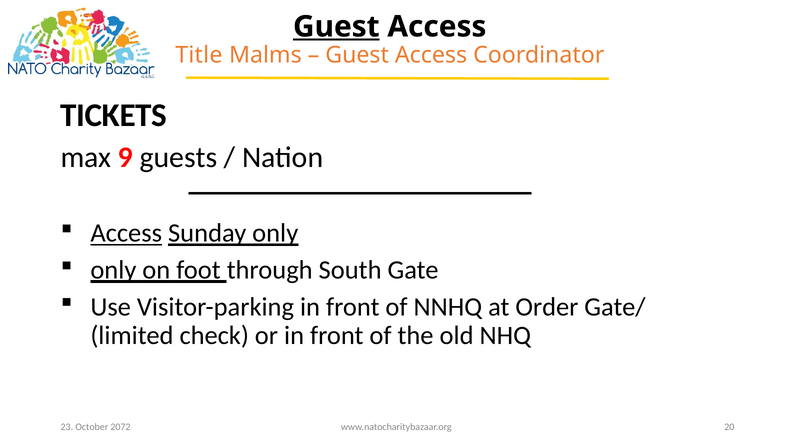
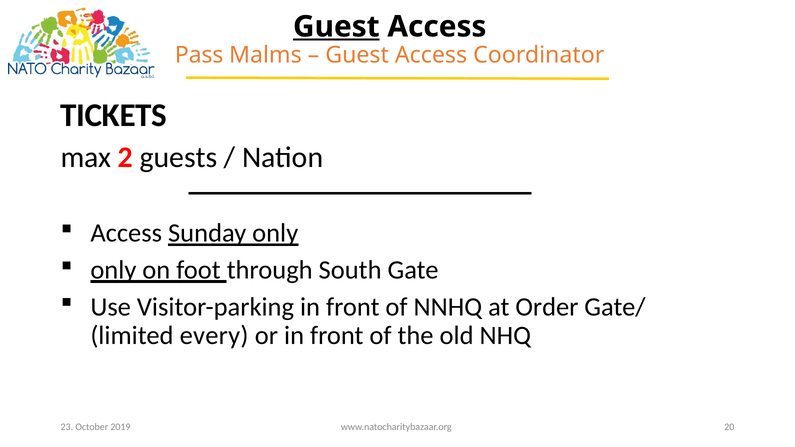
Title: Title -> Pass (199, 55)
9: 9 -> 2 (126, 158)
Access underline: present -> none (126, 233)
check: check -> every (214, 336)
2072: 2072 -> 2019 (120, 427)
